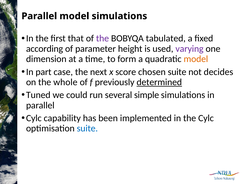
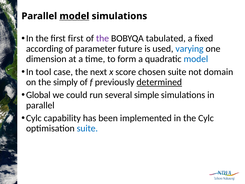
model underline: none -> present (74, 16)
first that: that -> first (76, 38)
height: height -> future (130, 49)
varying colour: purple -> blue (190, 49)
model colour: orange -> blue (196, 59)
part: part -> tool (43, 72)
decides: decides -> domain (218, 72)
whole: whole -> simply (65, 82)
Tuned: Tuned -> Global (38, 95)
